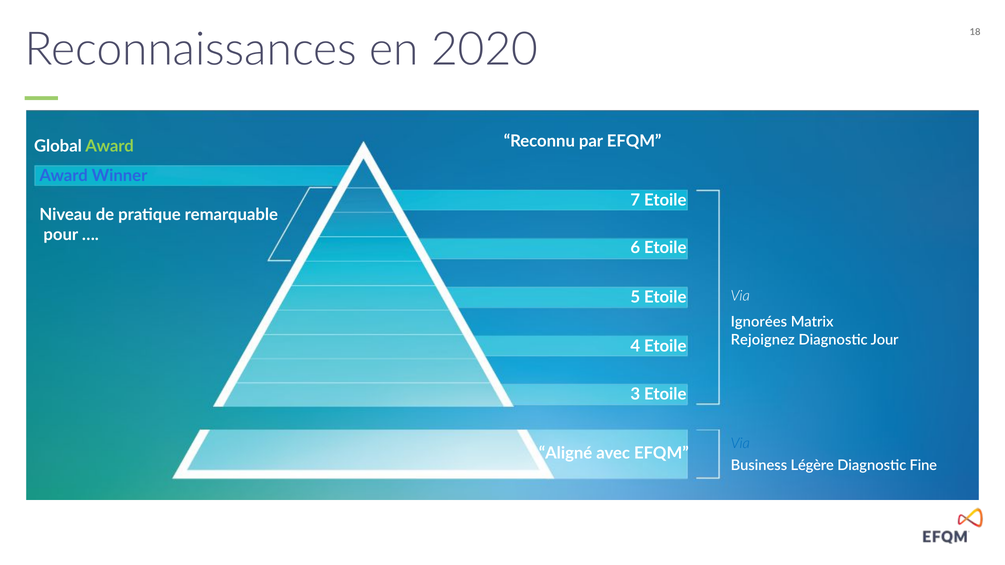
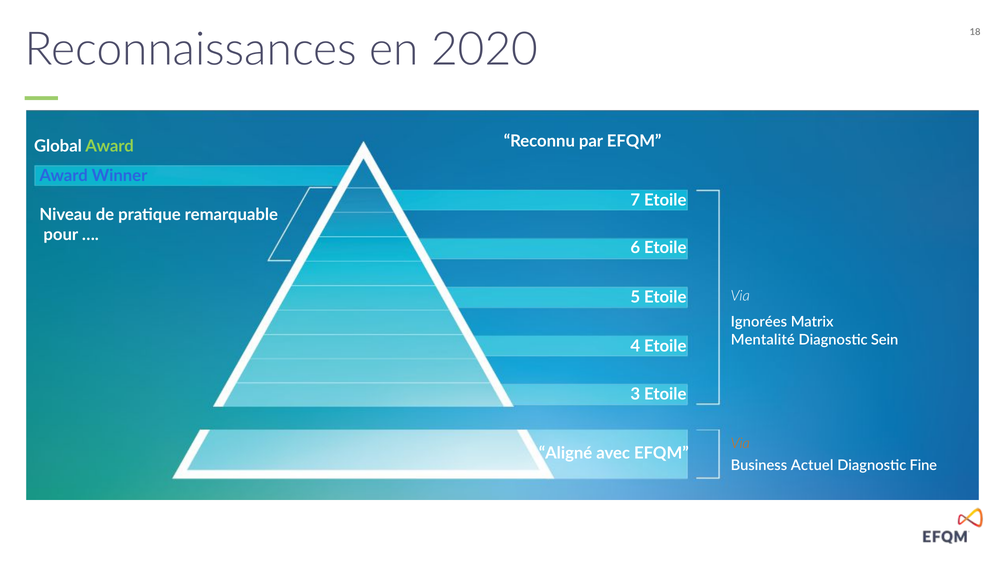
Rejoignez: Rejoignez -> Mentalité (763, 340)
Jour: Jour -> Sein (885, 340)
Via colour: blue -> orange (740, 444)
Légère: Légère -> Actuel (812, 466)
